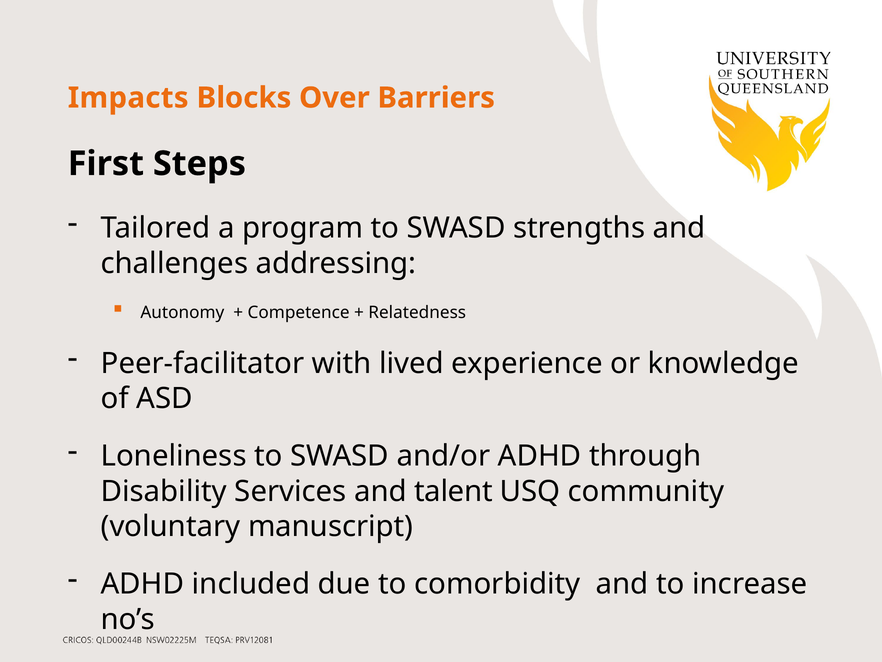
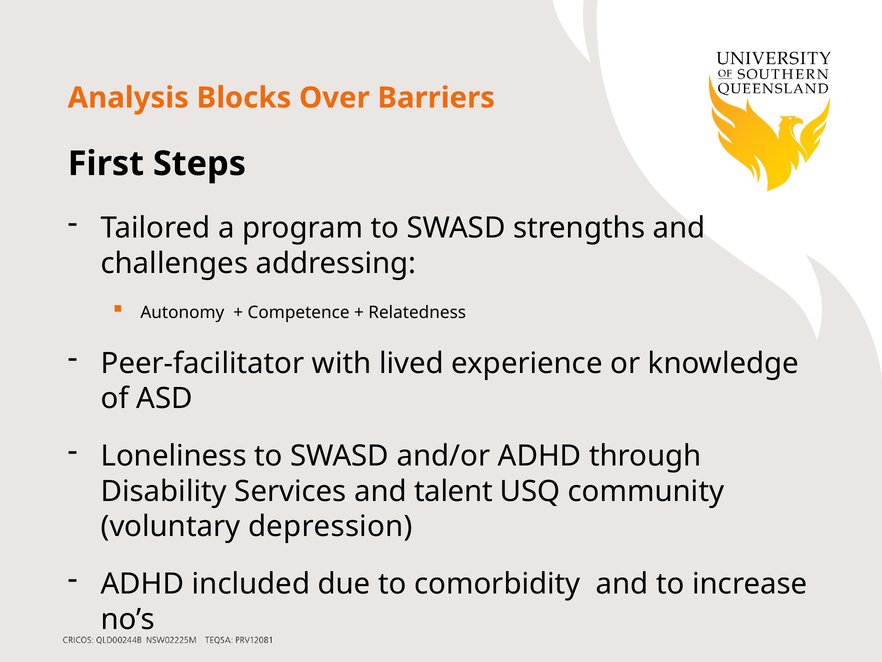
Impacts: Impacts -> Analysis (128, 98)
manuscript: manuscript -> depression (330, 526)
